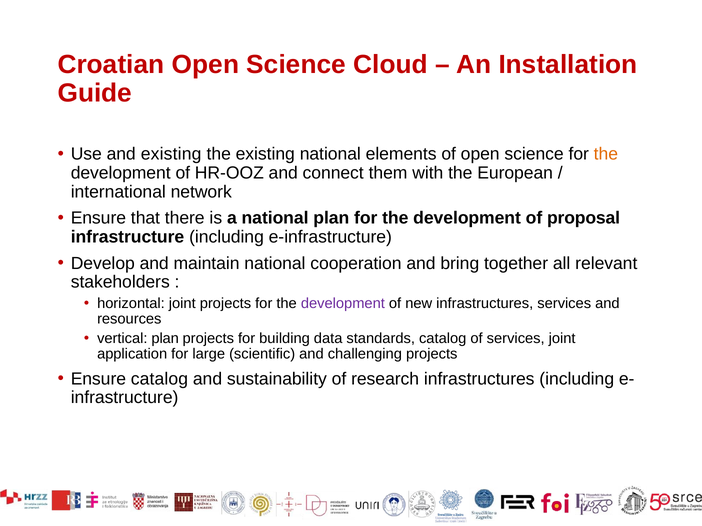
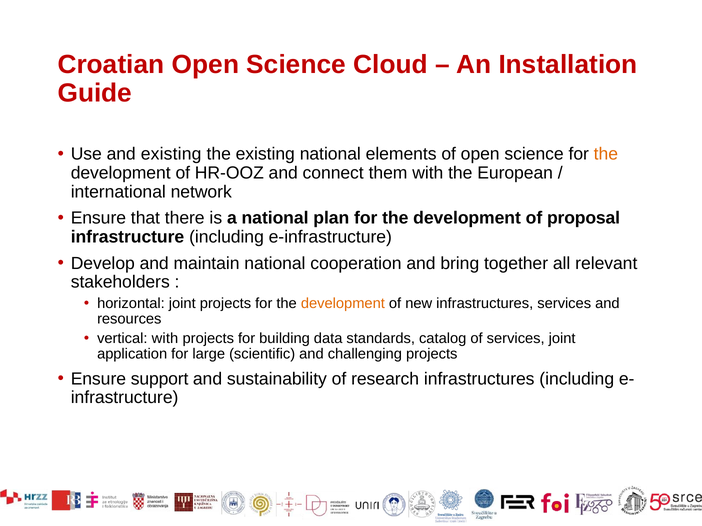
development colour: purple -> orange (343, 304)
vertical plan: plan -> with (165, 339)
Ensure catalog: catalog -> support (160, 379)
